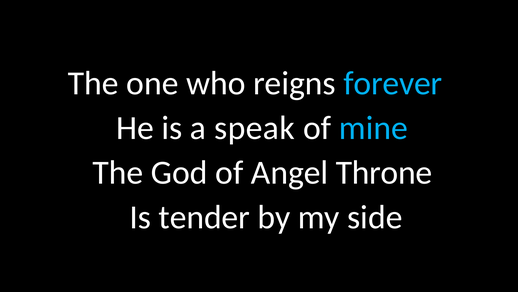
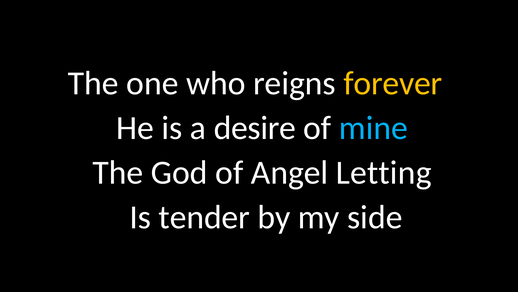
forever colour: light blue -> yellow (393, 83)
speak: speak -> desire (255, 128)
Throne: Throne -> Letting (384, 172)
